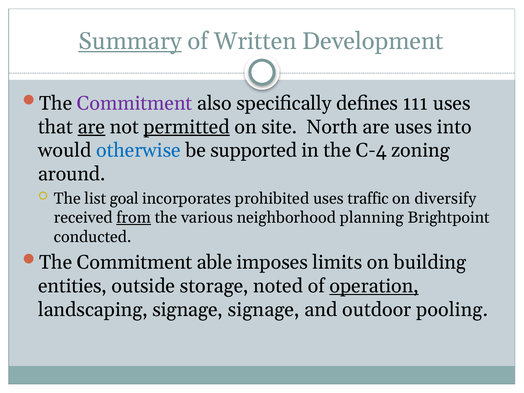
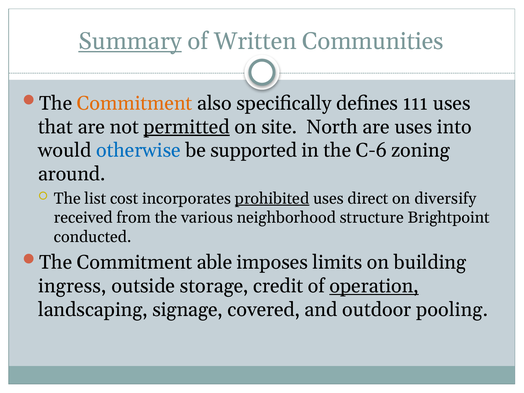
Development: Development -> Communities (373, 41)
Commitment colour: purple -> orange (135, 103)
are underline: present -> none (91, 127)
C-4: C-4 -> C-6 (371, 150)
goal: goal -> cost (124, 198)
prohibited underline: none -> present (272, 198)
traffic: traffic -> direct (368, 198)
from underline: present -> none (134, 218)
planning: planning -> structure (372, 218)
entities: entities -> ingress (72, 286)
noted: noted -> credit (278, 286)
signage signage: signage -> covered (264, 310)
